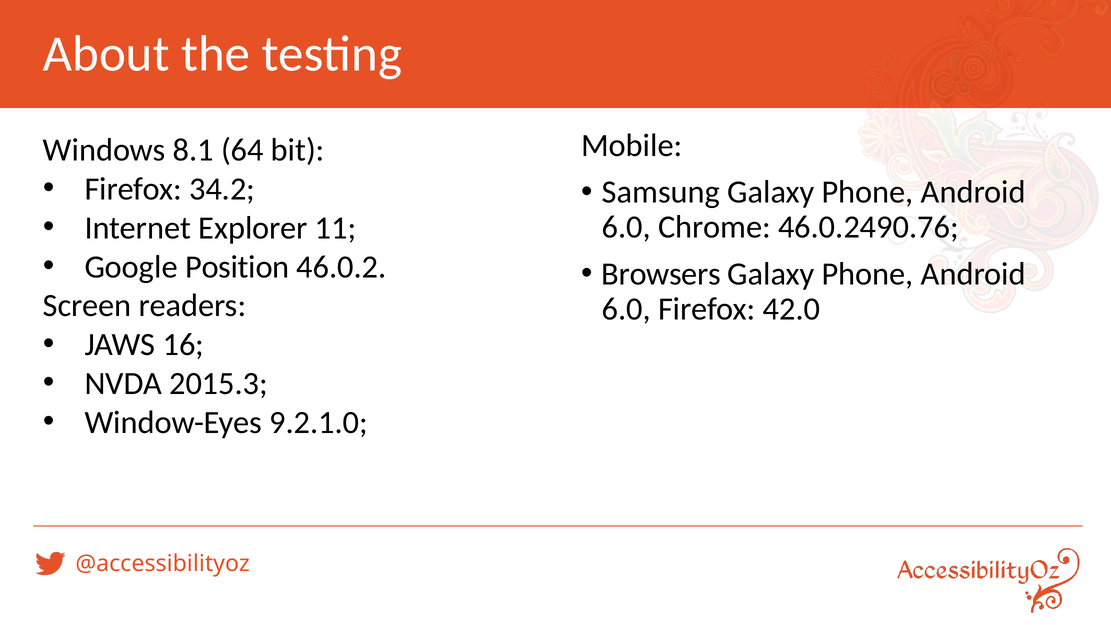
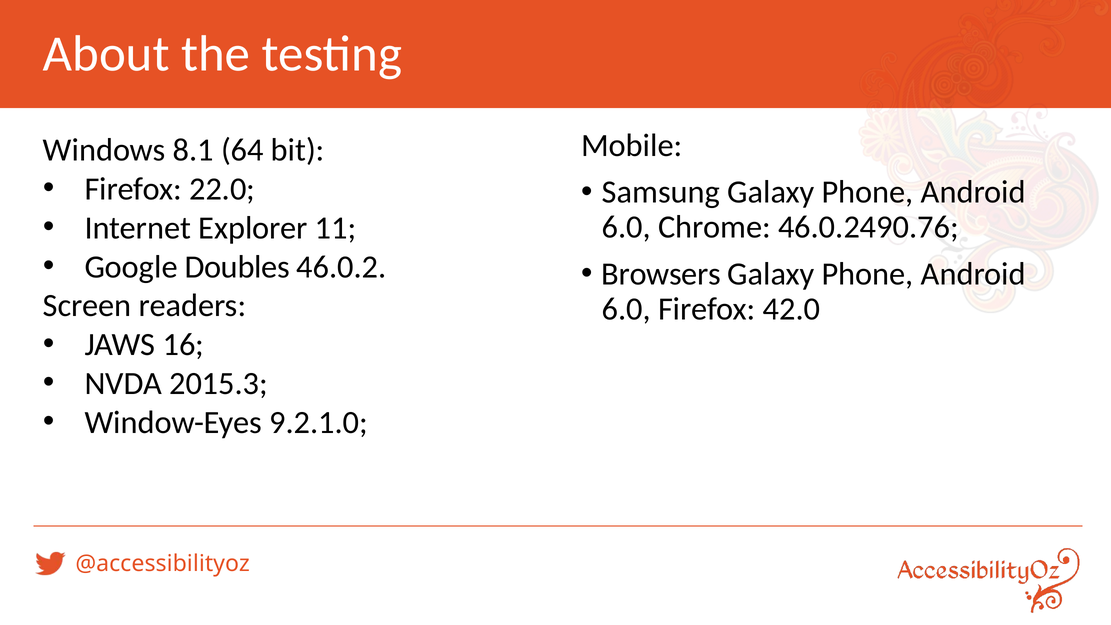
34.2: 34.2 -> 22.0 (222, 189)
Position: Position -> Doubles (237, 267)
